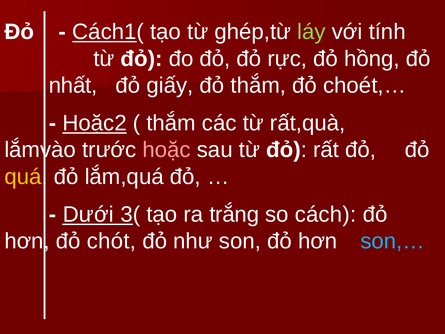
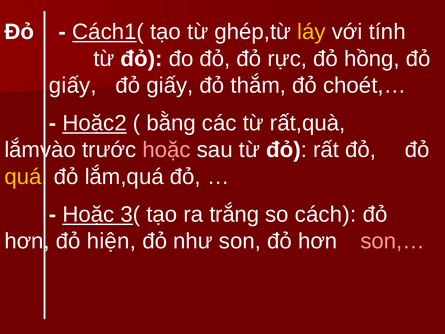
láy colour: light green -> yellow (311, 32)
nhất: nhất -> giấy (73, 85)
thắm: thắm -> bằng (171, 123)
Dưới: Dưới -> Hoặc (88, 214)
chót: chót -> hiện (111, 241)
son,… colour: light blue -> pink (393, 241)
